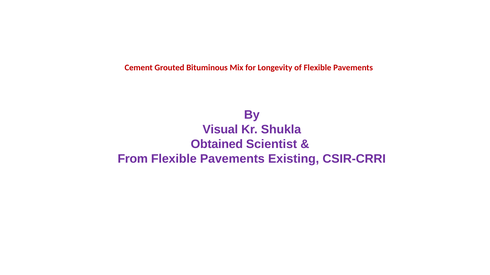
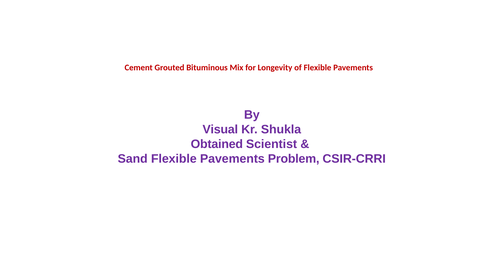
From: From -> Sand (133, 159)
Existing: Existing -> Problem (294, 159)
